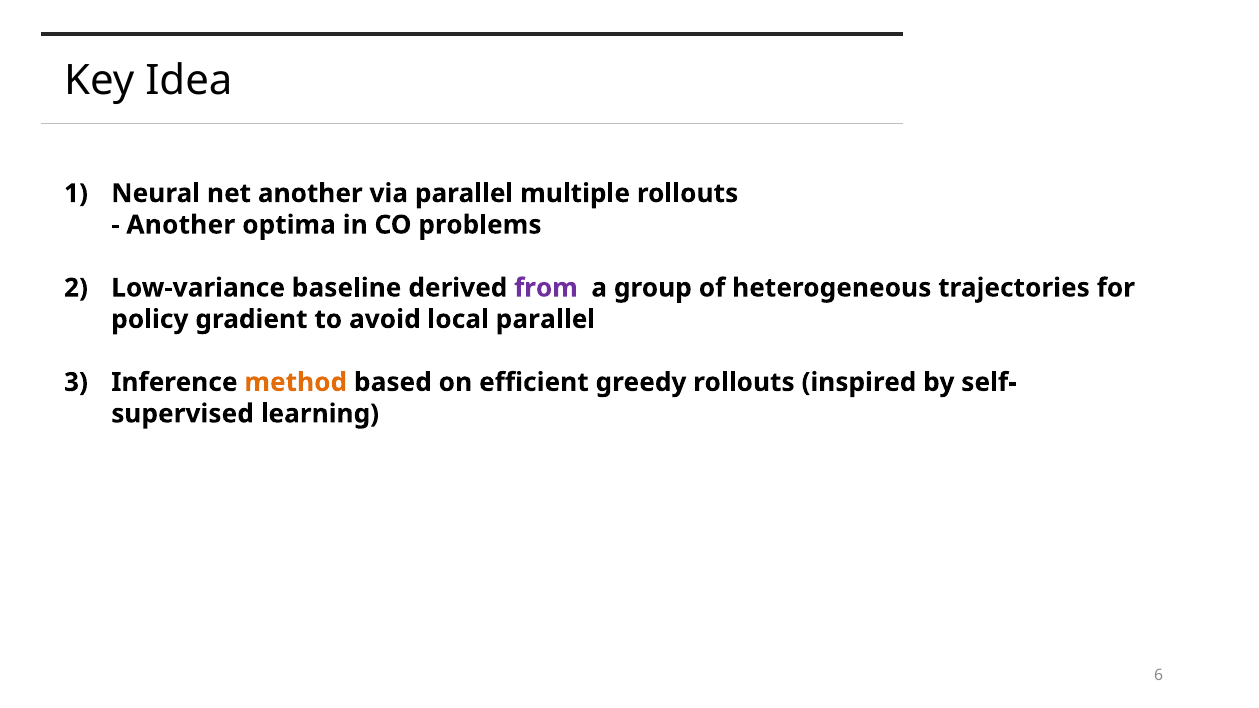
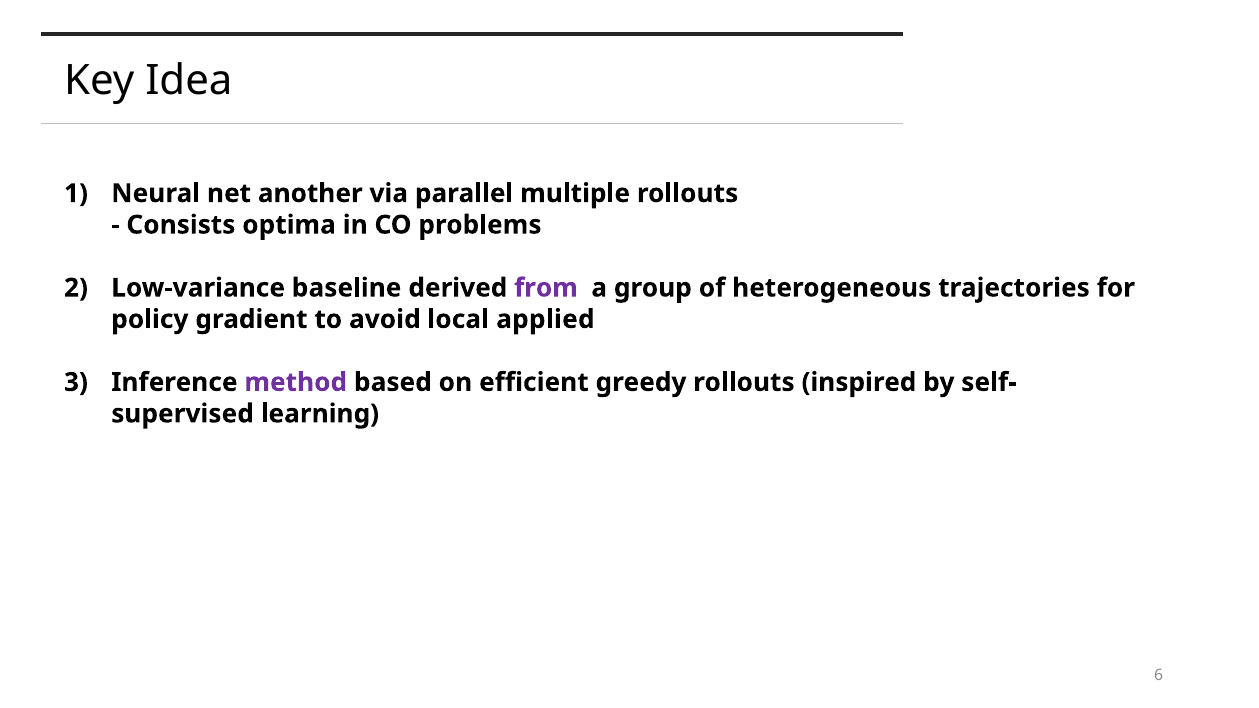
Another: Another -> Consists (181, 225)
local parallel: parallel -> applied (545, 319)
method colour: orange -> purple (296, 382)
